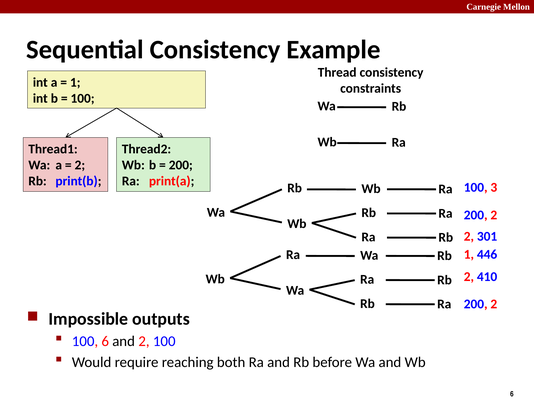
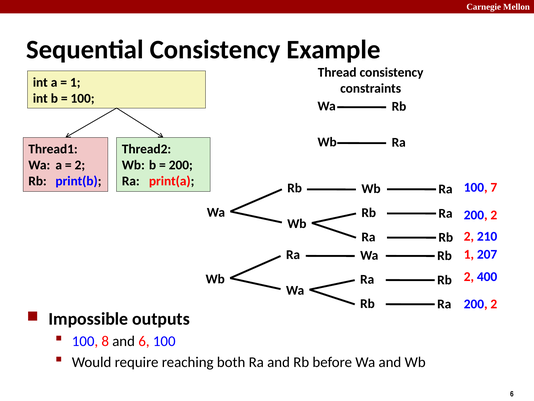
3: 3 -> 7 (494, 187)
301: 301 -> 210 (487, 236)
446: 446 -> 207 (487, 254)
410: 410 -> 400 (487, 276)
100 6: 6 -> 8 (105, 341)
and 2: 2 -> 6 (144, 341)
